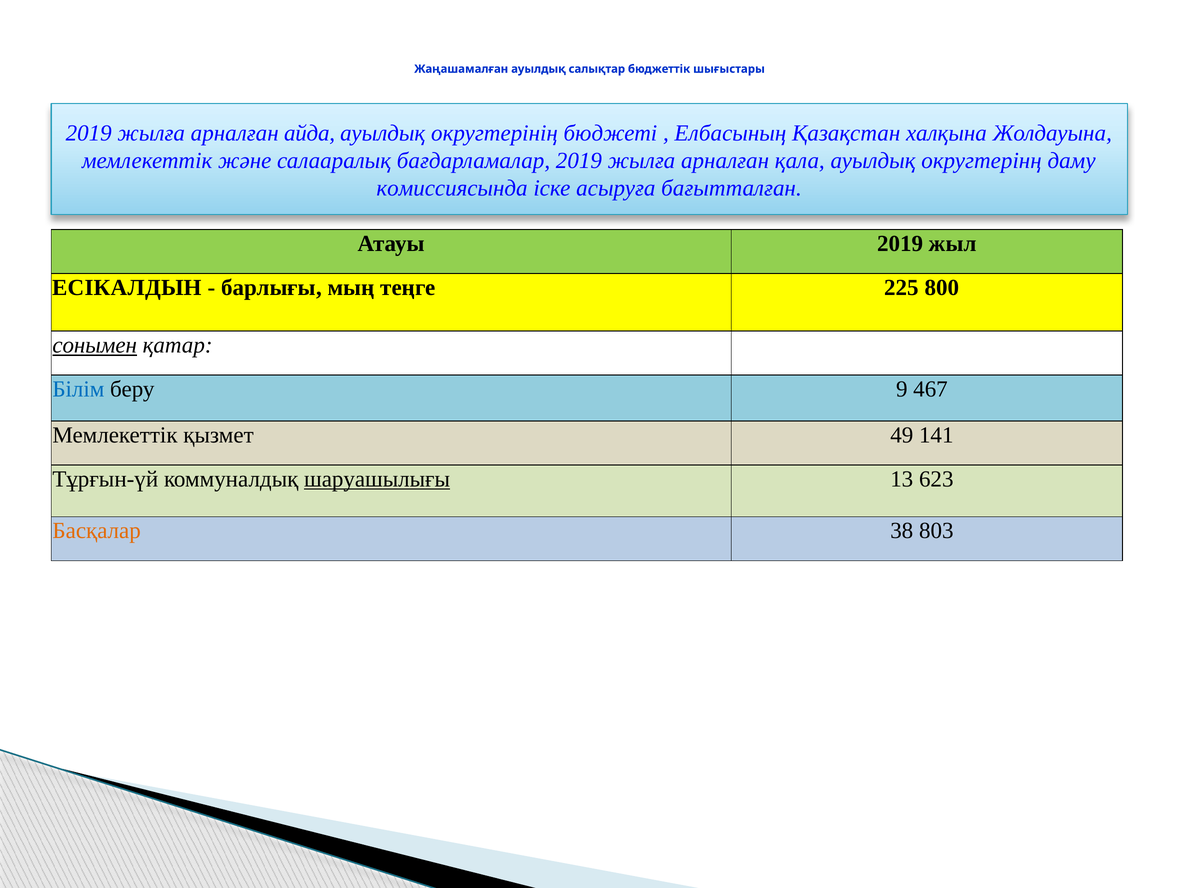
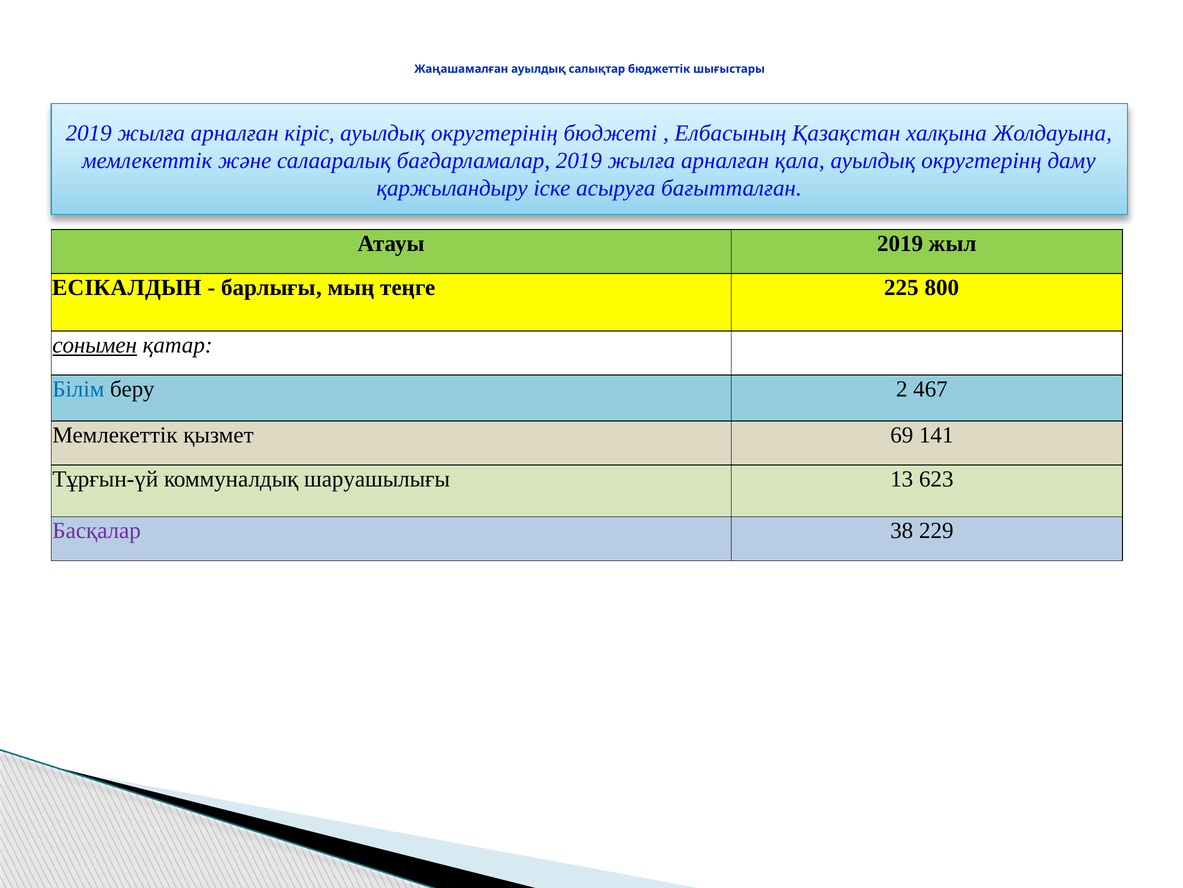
айда: айда -> кіріс (310, 133)
комиссиясында: комиссиясында -> қаржыландыру (452, 188)
9: 9 -> 2 (902, 389)
49: 49 -> 69 (902, 435)
шаруашылығы underline: present -> none (377, 479)
Басқалар colour: orange -> purple (97, 530)
803: 803 -> 229 (936, 530)
